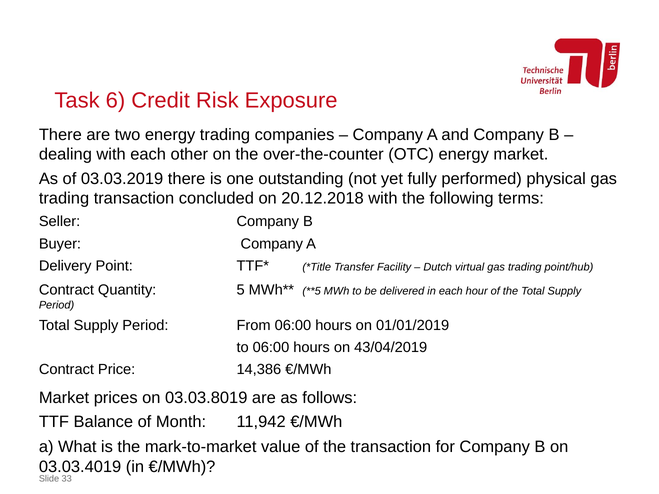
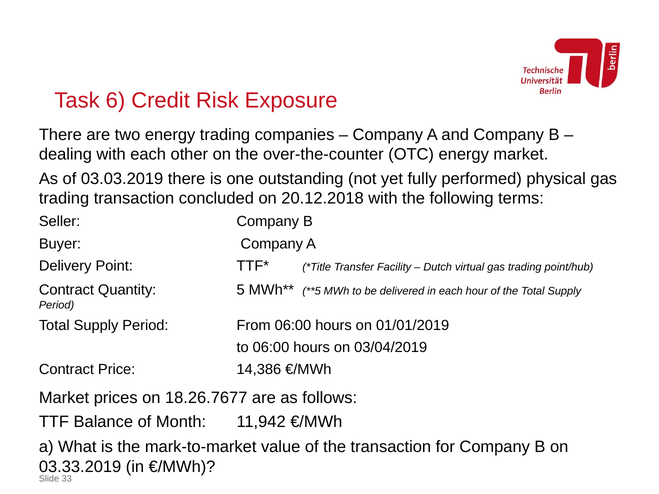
43/04/2019: 43/04/2019 -> 03/04/2019 (391, 348)
03.03.8019: 03.03.8019 -> 18.26.7677 (206, 398)
03.03.4019: 03.03.4019 -> 03.33.2019 (80, 467)
